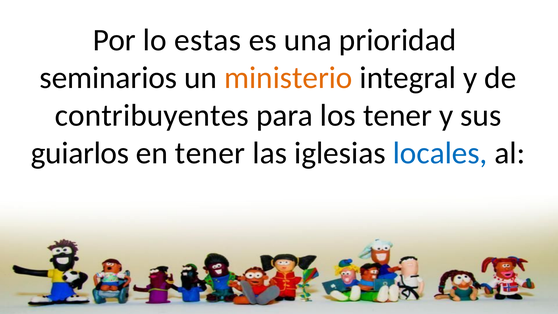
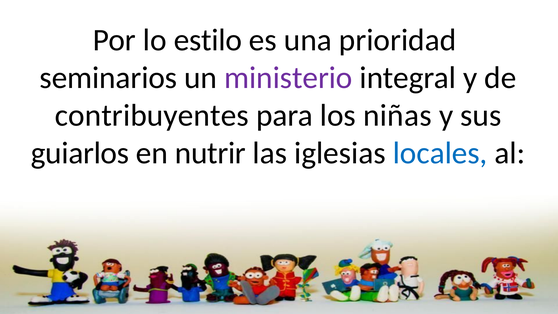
estas: estas -> estilo (208, 40)
ministerio colour: orange -> purple (288, 78)
los tener: tener -> niñas (397, 116)
en tener: tener -> nutrir (210, 153)
